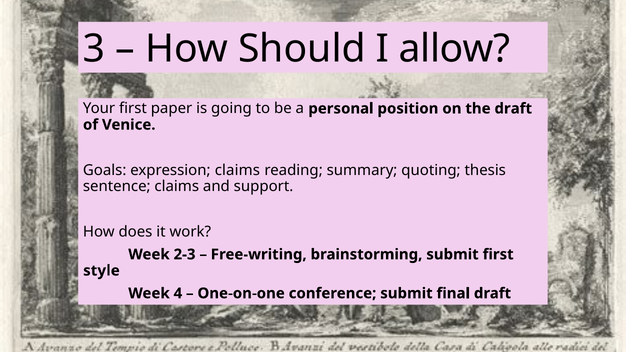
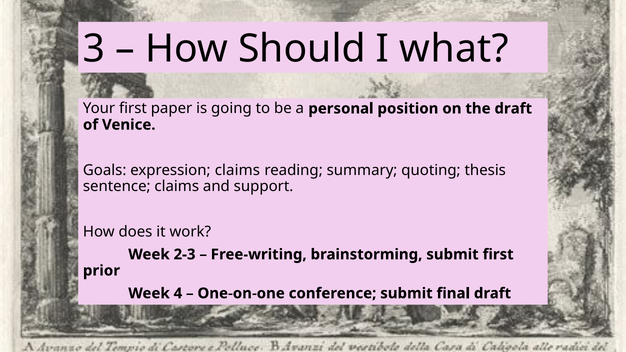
allow: allow -> what (454, 49)
style: style -> prior (101, 271)
